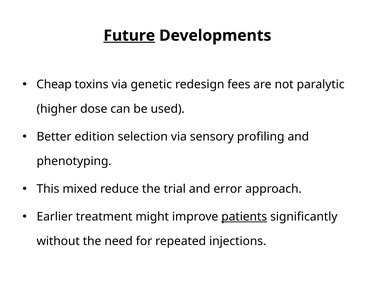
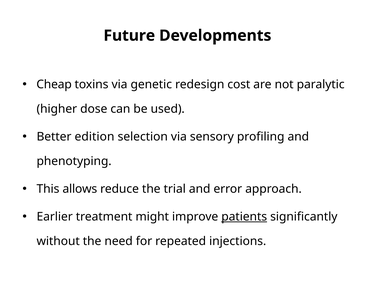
Future underline: present -> none (129, 36)
fees: fees -> cost (239, 85)
mixed: mixed -> allows (80, 189)
